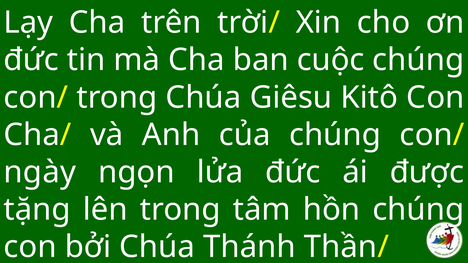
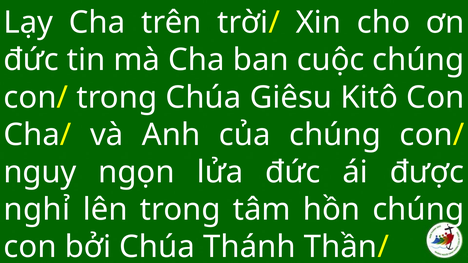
ngày: ngày -> nguy (40, 172)
tặng: tặng -> nghỉ (37, 210)
